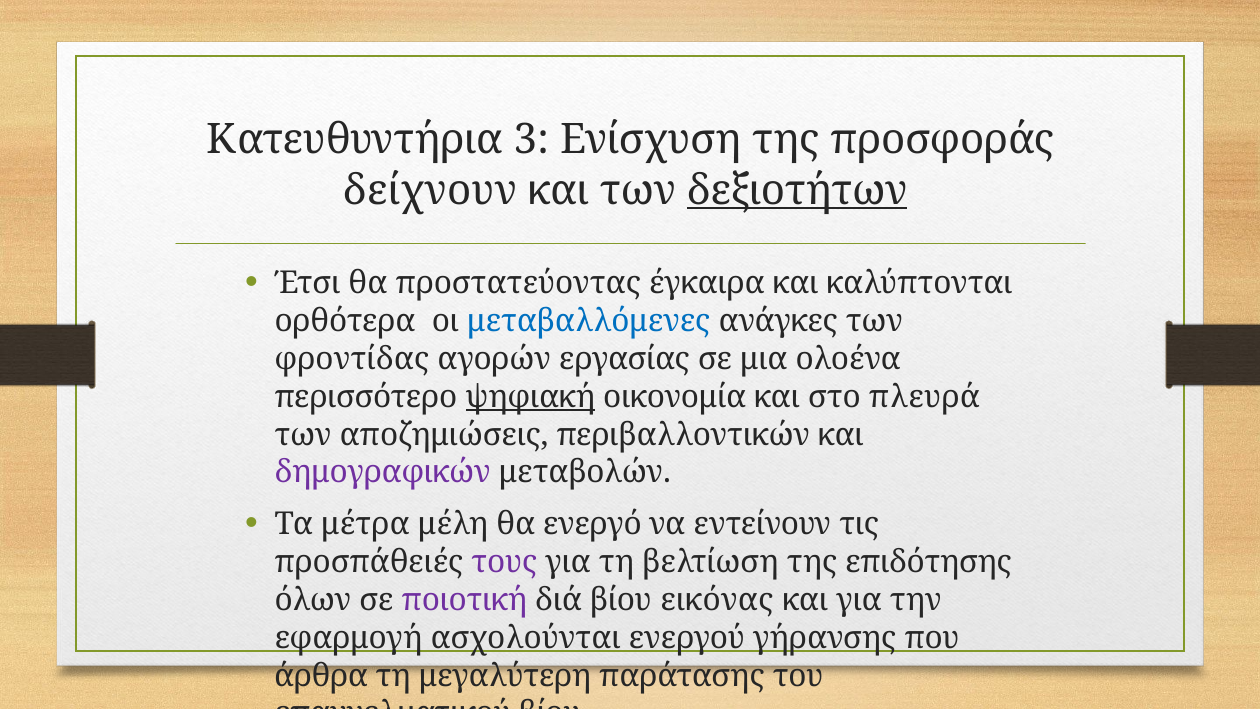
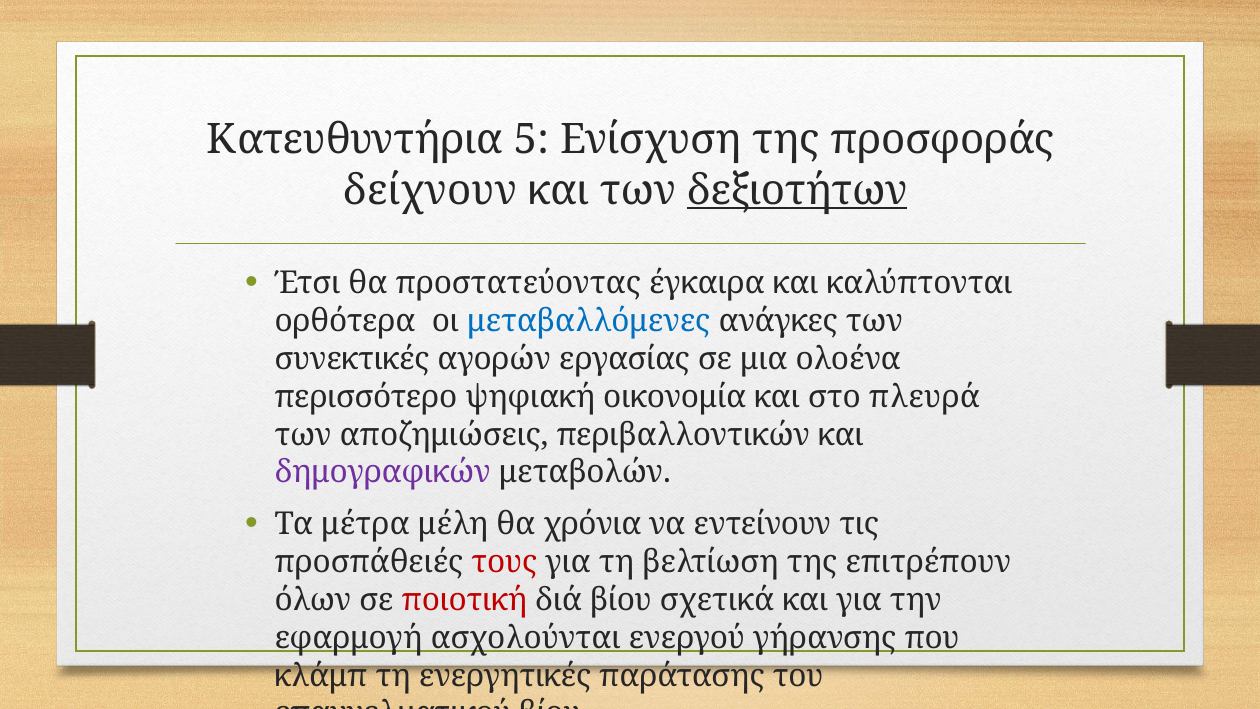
3: 3 -> 5 (531, 140)
φροντίδας: φροντίδας -> συνεκτικές (352, 359)
ψηφιακή underline: present -> none (530, 397)
ενεργό: ενεργό -> χρόνια (592, 524)
τους colour: purple -> red (504, 562)
επιδότησης: επιδότησης -> επιτρέπουν (928, 562)
ποιοτική colour: purple -> red (464, 600)
εικόνας: εικόνας -> σχετικά (717, 600)
άρθρα: άρθρα -> κλάμπ (321, 675)
μεγαλύτερη: μεγαλύτερη -> ενεργητικές (505, 675)
